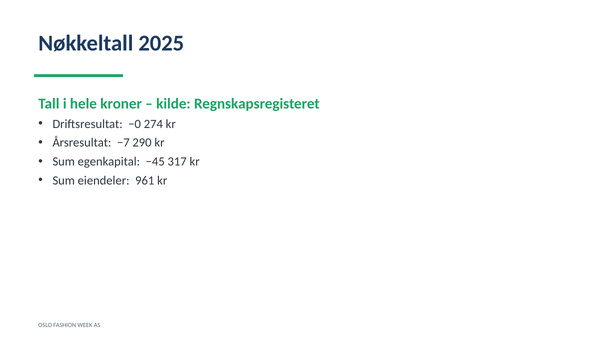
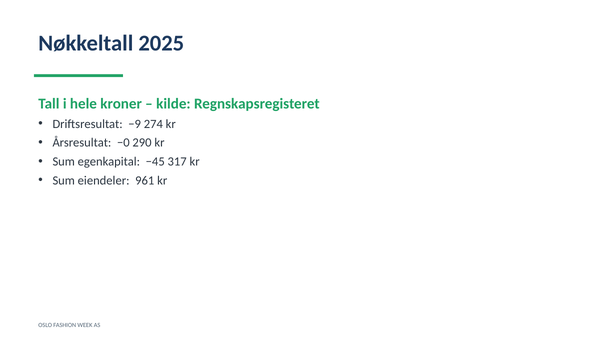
−0: −0 -> −9 (135, 124)
−7: −7 -> −0 (123, 143)
